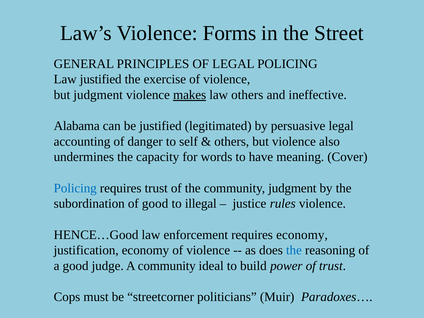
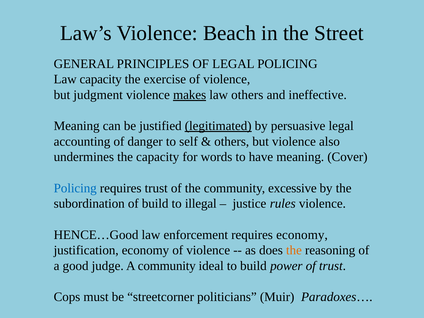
Forms: Forms -> Beach (230, 33)
Law justified: justified -> capacity (101, 79)
Alabama: Alabama -> Meaning (77, 126)
legitimated underline: none -> present (218, 126)
community judgment: judgment -> excessive (292, 188)
of good: good -> build (155, 204)
the colour: blue -> orange (294, 250)
